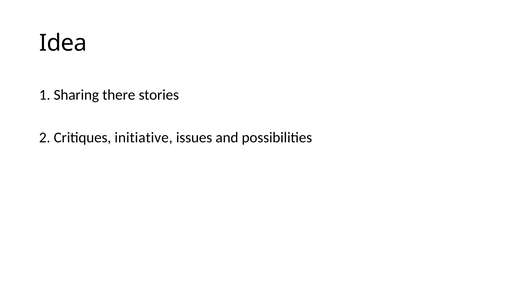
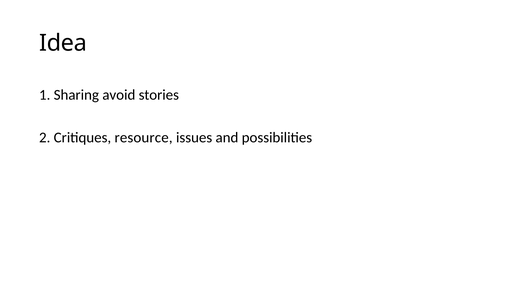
there: there -> avoid (119, 95)
initiative: initiative -> resource (144, 138)
